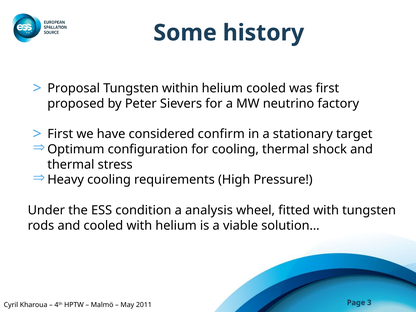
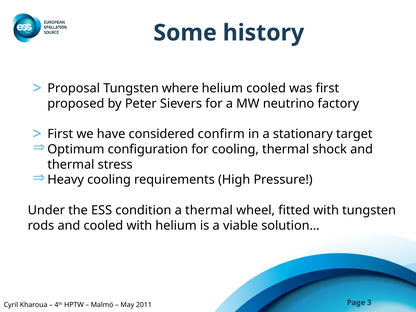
within: within -> where (180, 88)
a analysis: analysis -> thermal (209, 210)
